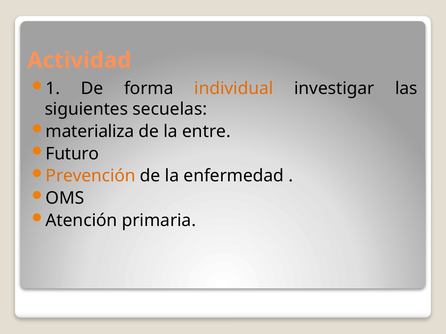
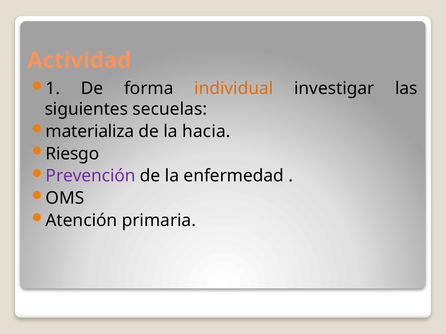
entre: entre -> hacia (206, 132)
Futuro: Futuro -> Riesgo (72, 154)
Prevención colour: orange -> purple (91, 176)
